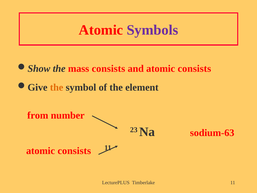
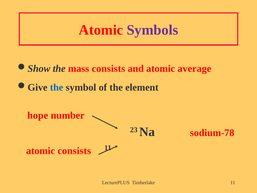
and atomic consists: consists -> average (194, 68)
the colour: orange -> blue (57, 87)
from: from -> hope (38, 115)
sodium-63: sodium-63 -> sodium-78 (212, 133)
